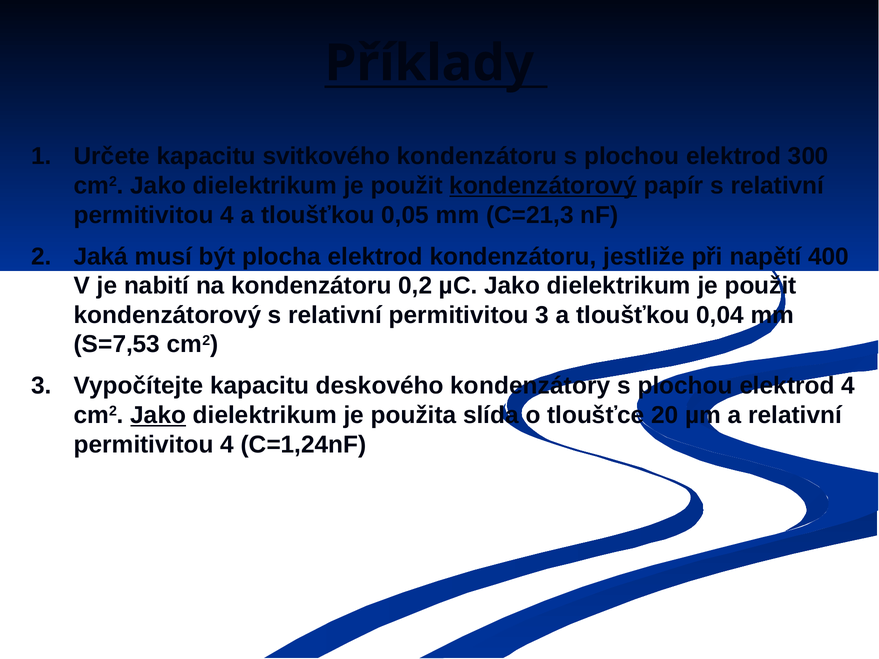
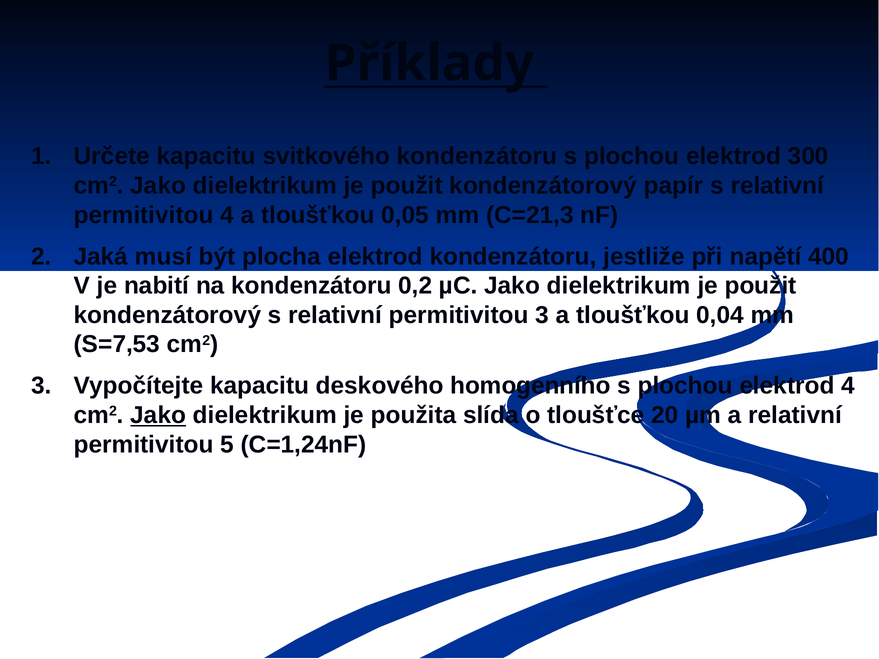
kondenzátorový underline: present -> none (543, 186)
kondenzátory: kondenzátory -> homogenního (530, 386)
4: 4 -> 5 (227, 445)
